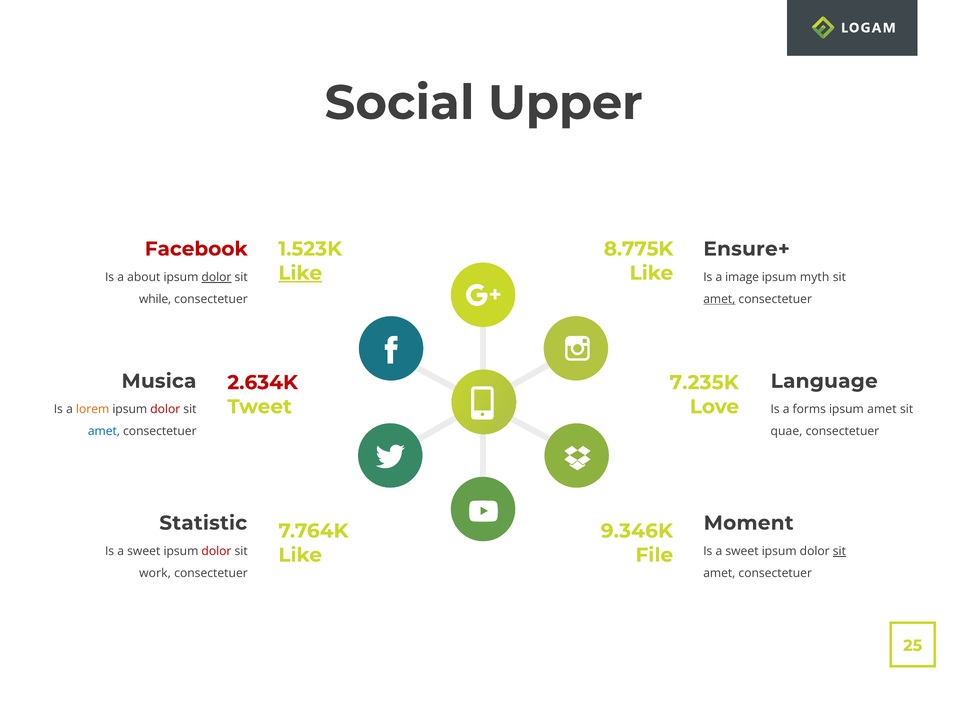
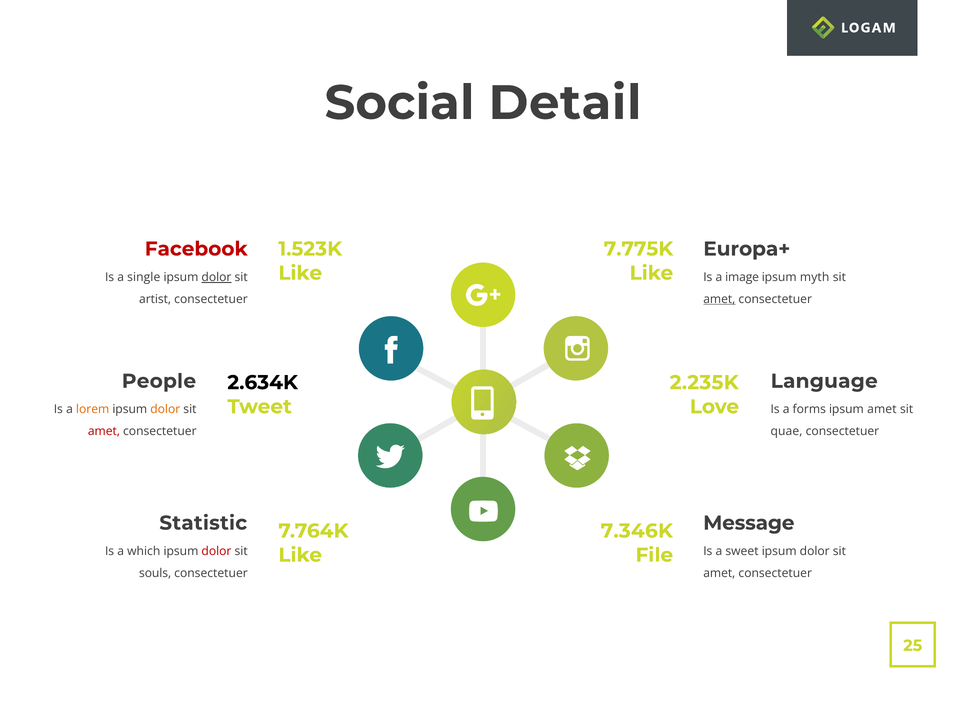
Upper: Upper -> Detail (565, 103)
8.775K: 8.775K -> 7.775K (638, 249)
Ensure+: Ensure+ -> Europa+ (747, 249)
Like underline: present -> none (300, 273)
about: about -> single (144, 277)
while: while -> artist (155, 299)
Musica: Musica -> People (159, 381)
2.634K colour: red -> black (263, 383)
7.235K: 7.235K -> 2.235K (704, 383)
dolor colour: red -> orange (165, 410)
amet colour: blue -> red (104, 431)
Moment: Moment -> Message (749, 523)
9.346K: 9.346K -> 7.346K (637, 531)
sweet: sweet -> which (144, 552)
sit underline: present -> none (839, 552)
work: work -> souls (155, 573)
